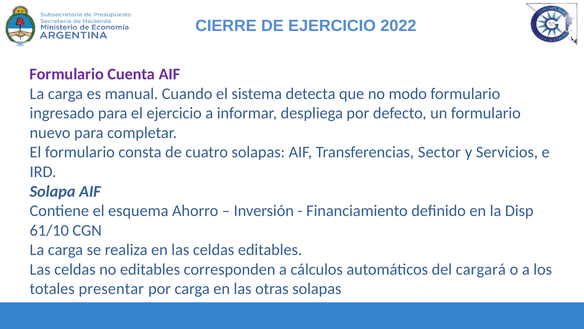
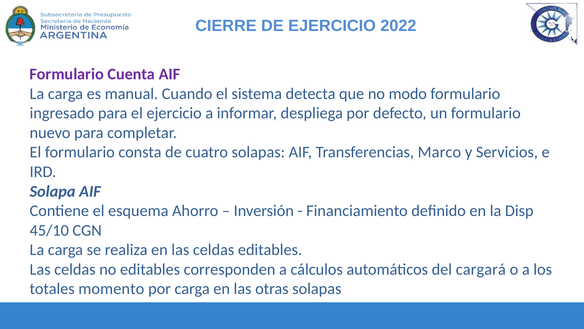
Sector: Sector -> Marco (439, 152)
61/10: 61/10 -> 45/10 (49, 230)
presentar: presentar -> momento (111, 288)
